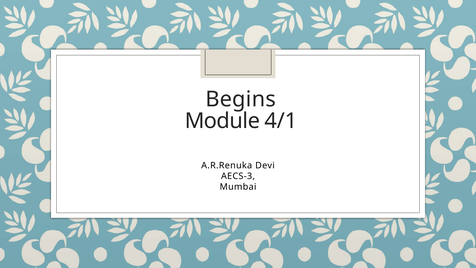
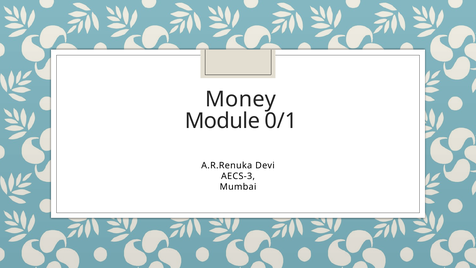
Begins: Begins -> Money (241, 99)
4/1: 4/1 -> 0/1 (281, 121)
